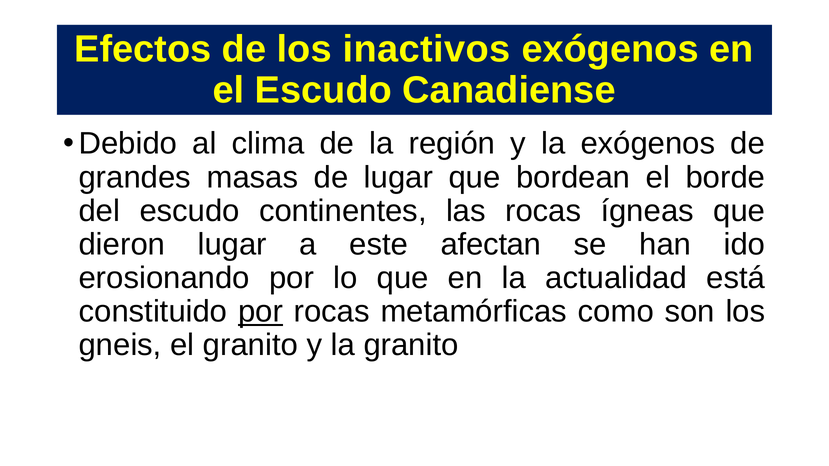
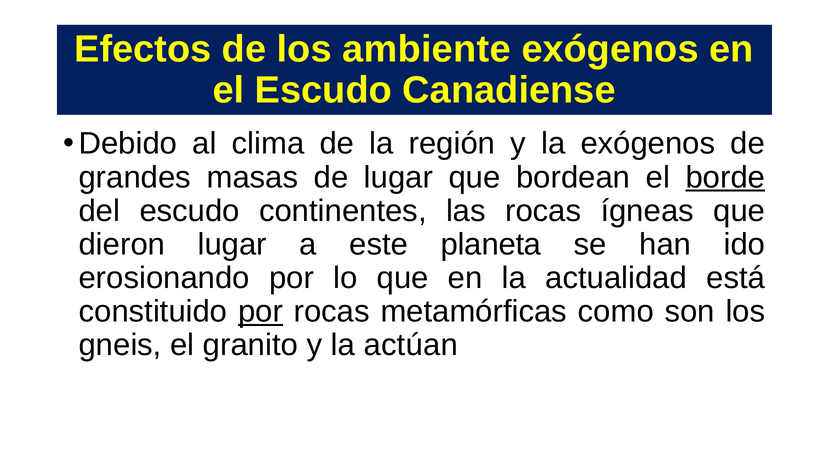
inactivos: inactivos -> ambiente (426, 49)
borde underline: none -> present (725, 177)
afectan: afectan -> planeta (491, 245)
la granito: granito -> actúan (411, 345)
